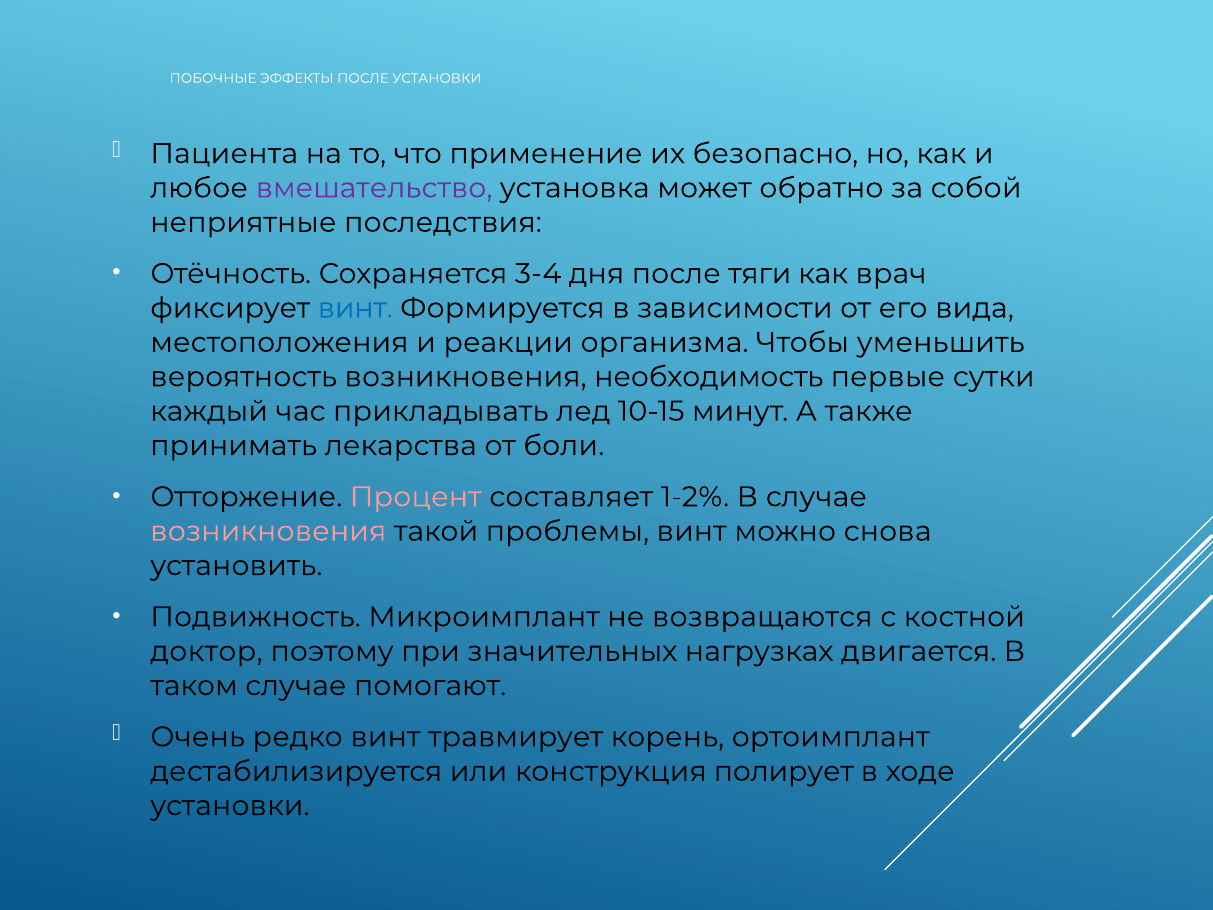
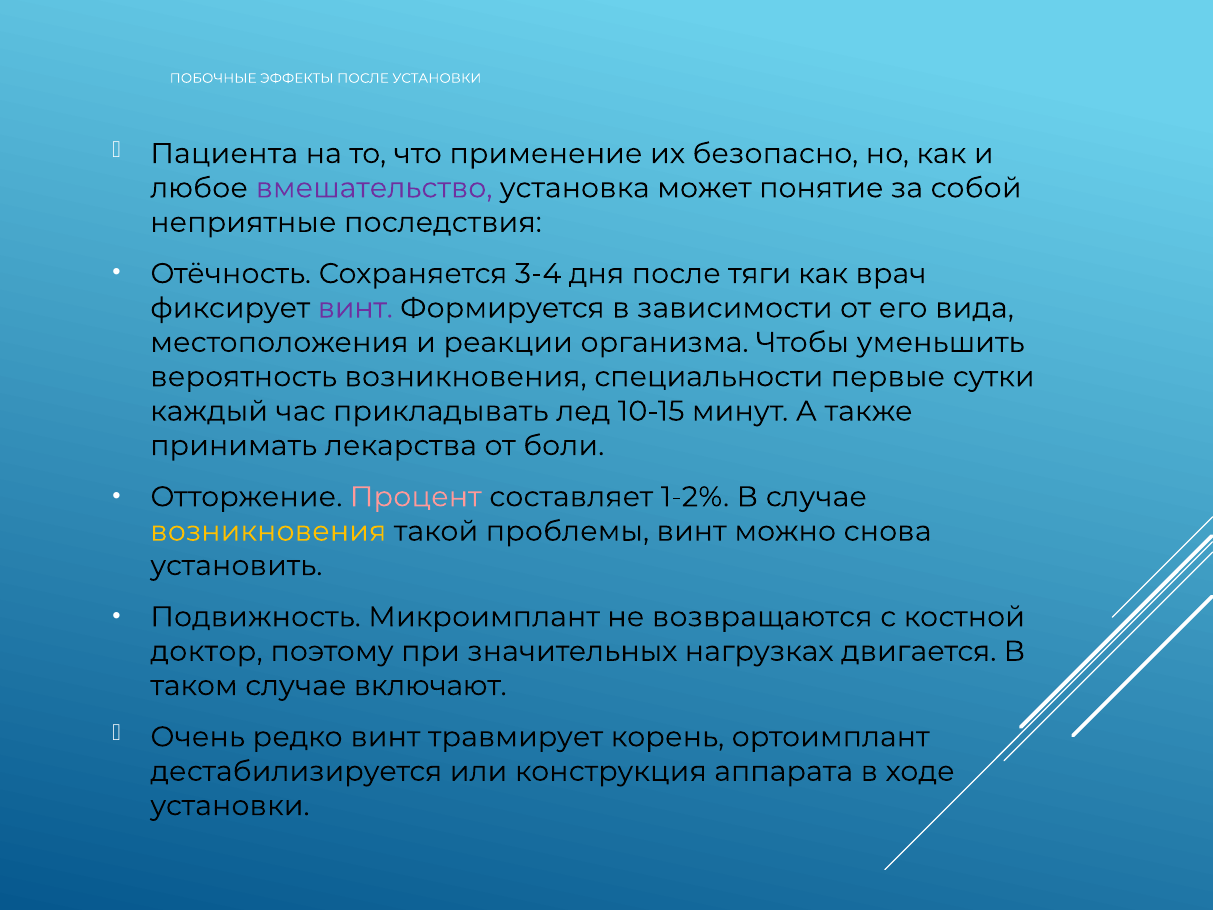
обратно: обратно -> понятие (821, 188)
винт colour: blue -> purple (355, 308)
необходимость: необходимость -> специальности (709, 377)
возникновения colour: pink -> yellow (268, 531)
помогают: помогают -> включают (430, 686)
полирует: полирует -> аппарата (784, 771)
